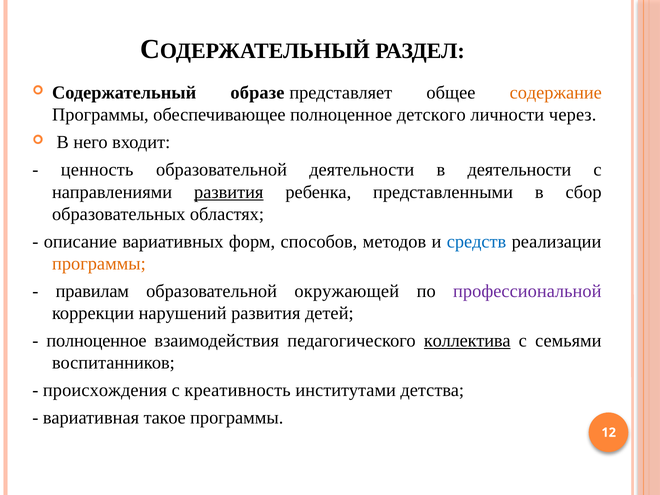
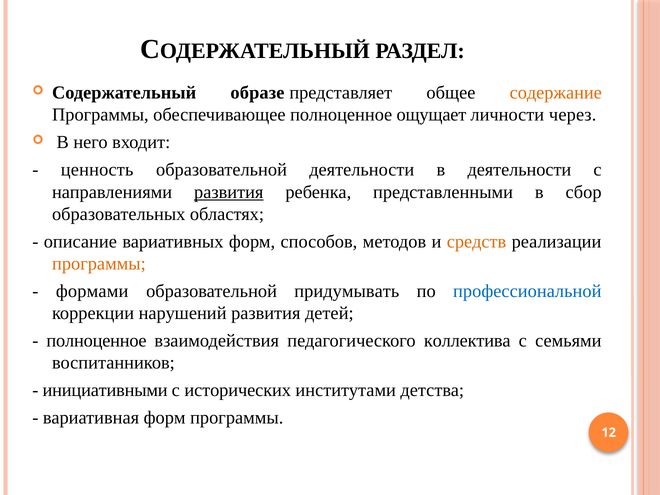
детского: детского -> ощущает (431, 115)
средств colour: blue -> orange (477, 241)
правилам: правилам -> формами (92, 291)
окружающей: окружающей -> придумывать (347, 291)
профессиональной colour: purple -> blue (527, 291)
коллектива underline: present -> none (467, 341)
происхождения: происхождения -> инициативными (105, 390)
креативность: креативность -> исторических (238, 390)
вариативная такое: такое -> форм (165, 418)
